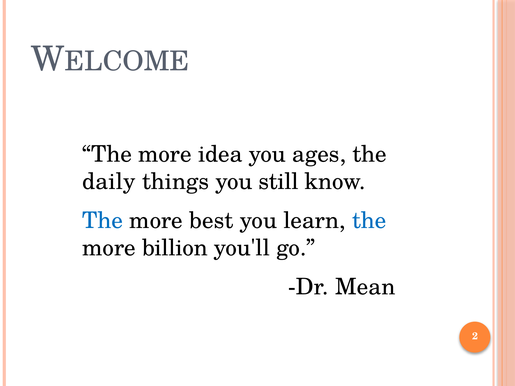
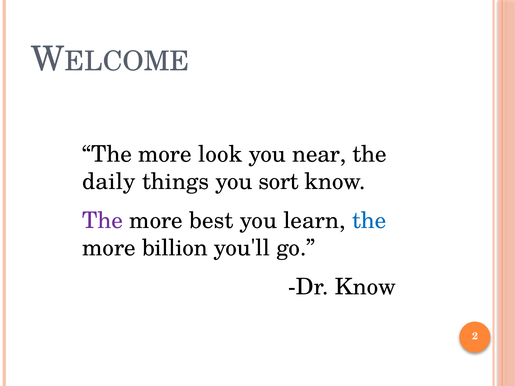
idea: idea -> look (220, 154)
ages: ages -> near (319, 154)
still: still -> sort (279, 182)
The colour: blue -> purple (103, 221)
Dr Mean: Mean -> Know (365, 287)
